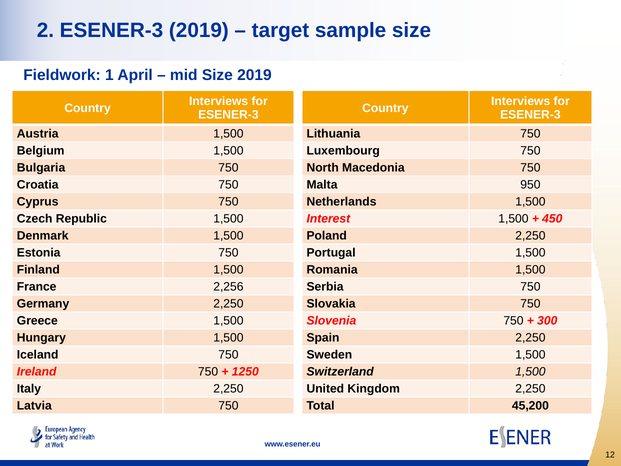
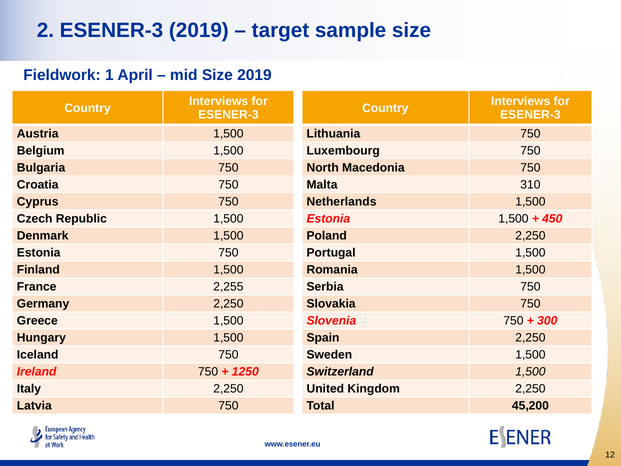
950: 950 -> 310 (530, 184)
Interest: Interest -> Estonia (328, 218)
2,256: 2,256 -> 2,255 (228, 286)
